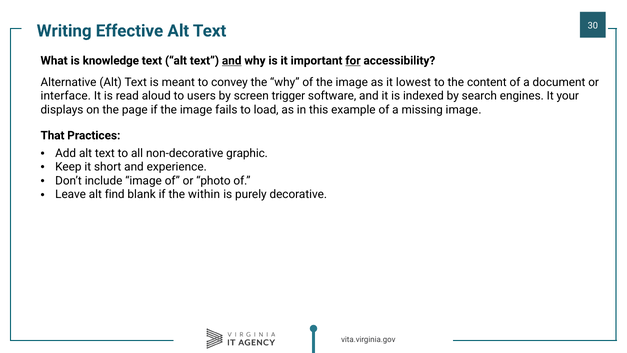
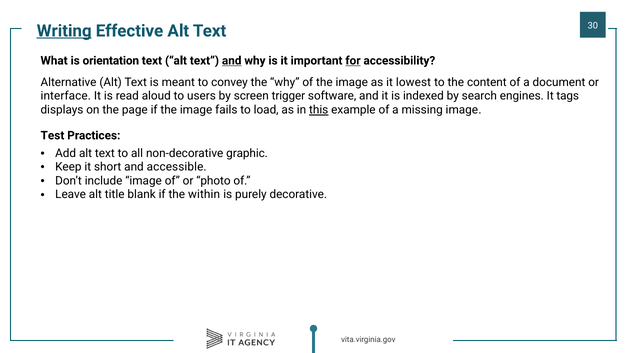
Writing underline: none -> present (64, 31)
knowledge: knowledge -> orientation (111, 61)
your: your -> tags (568, 96)
this underline: none -> present (319, 110)
That: That -> Test (52, 135)
experience: experience -> accessible (177, 167)
find: find -> title (115, 194)
